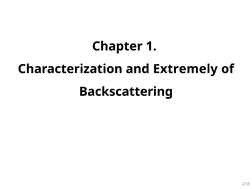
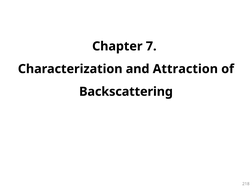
1: 1 -> 7 (151, 46)
Extremely: Extremely -> Attraction (185, 69)
